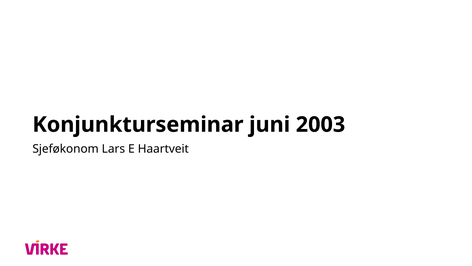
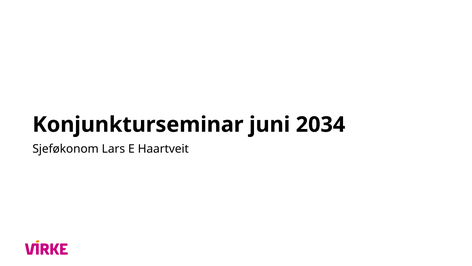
2003: 2003 -> 2034 (320, 124)
